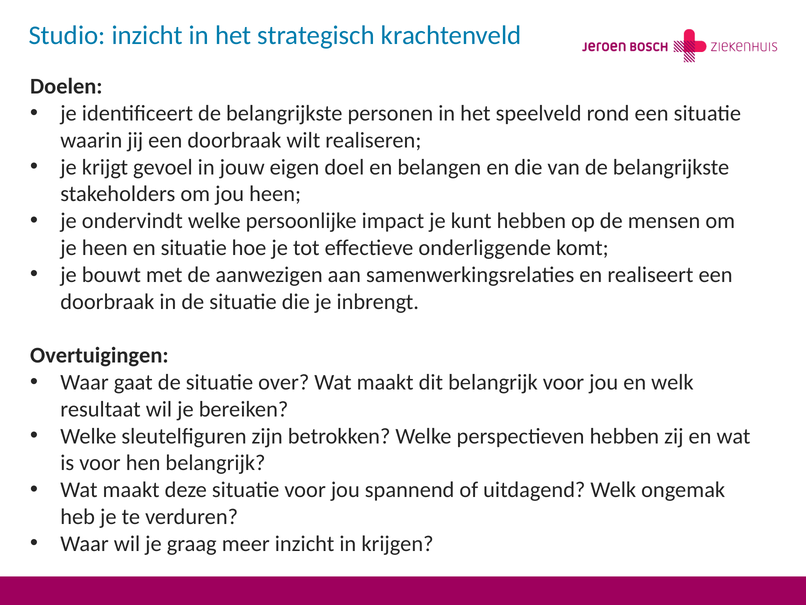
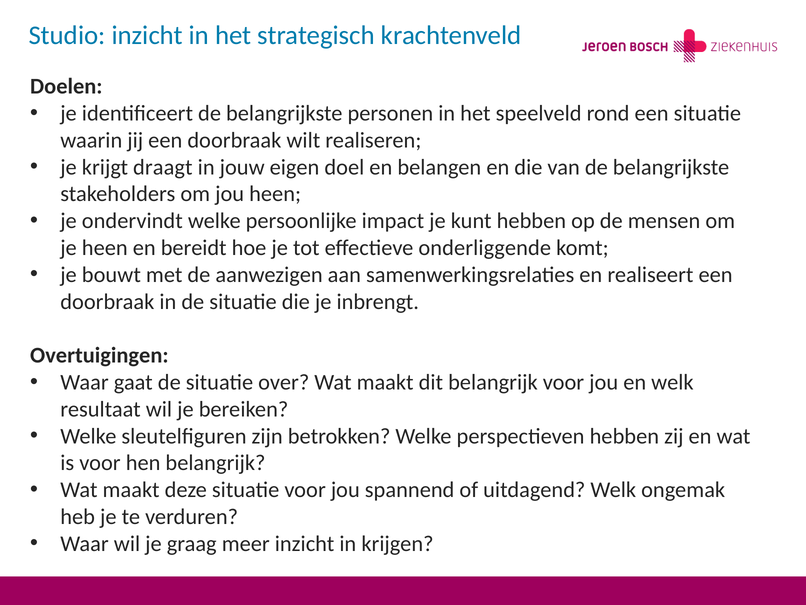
gevoel: gevoel -> draagt (163, 167)
en situatie: situatie -> bereidt (194, 248)
